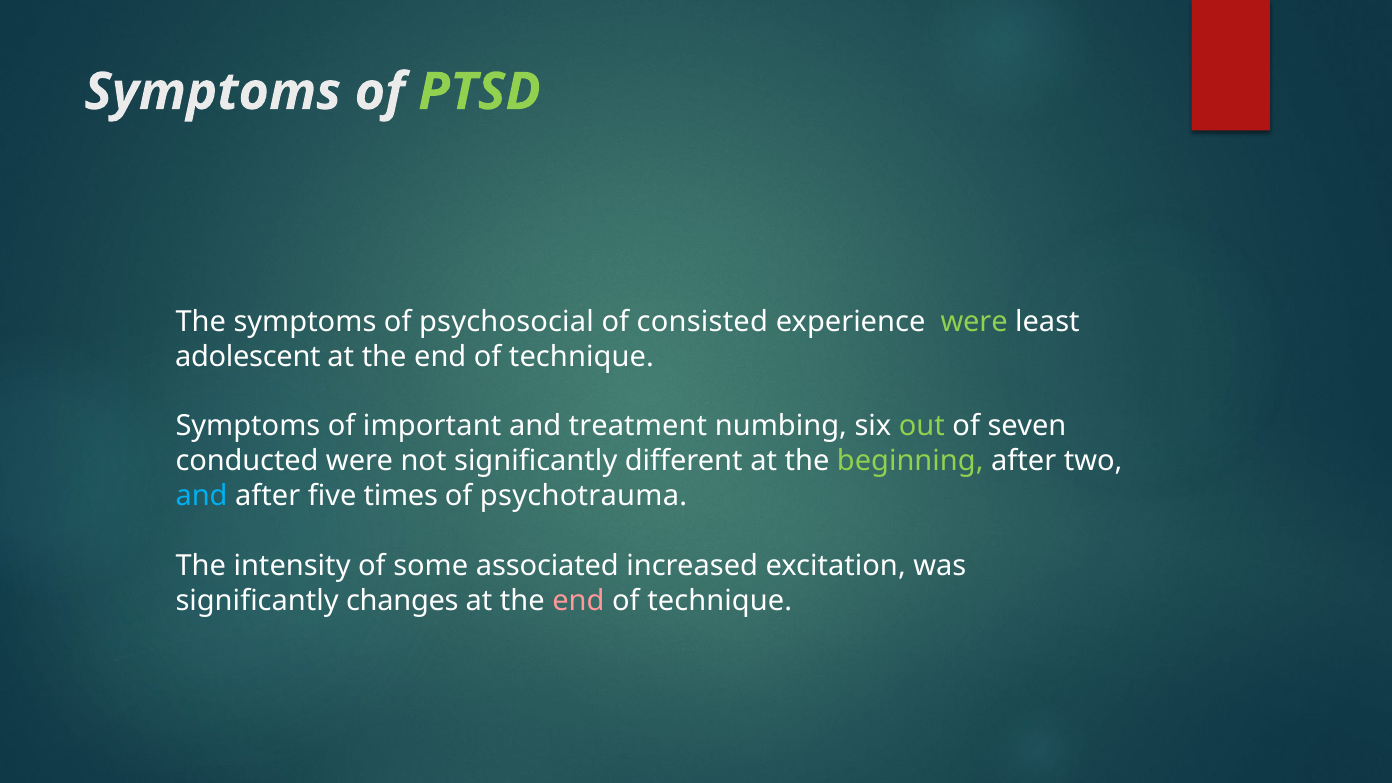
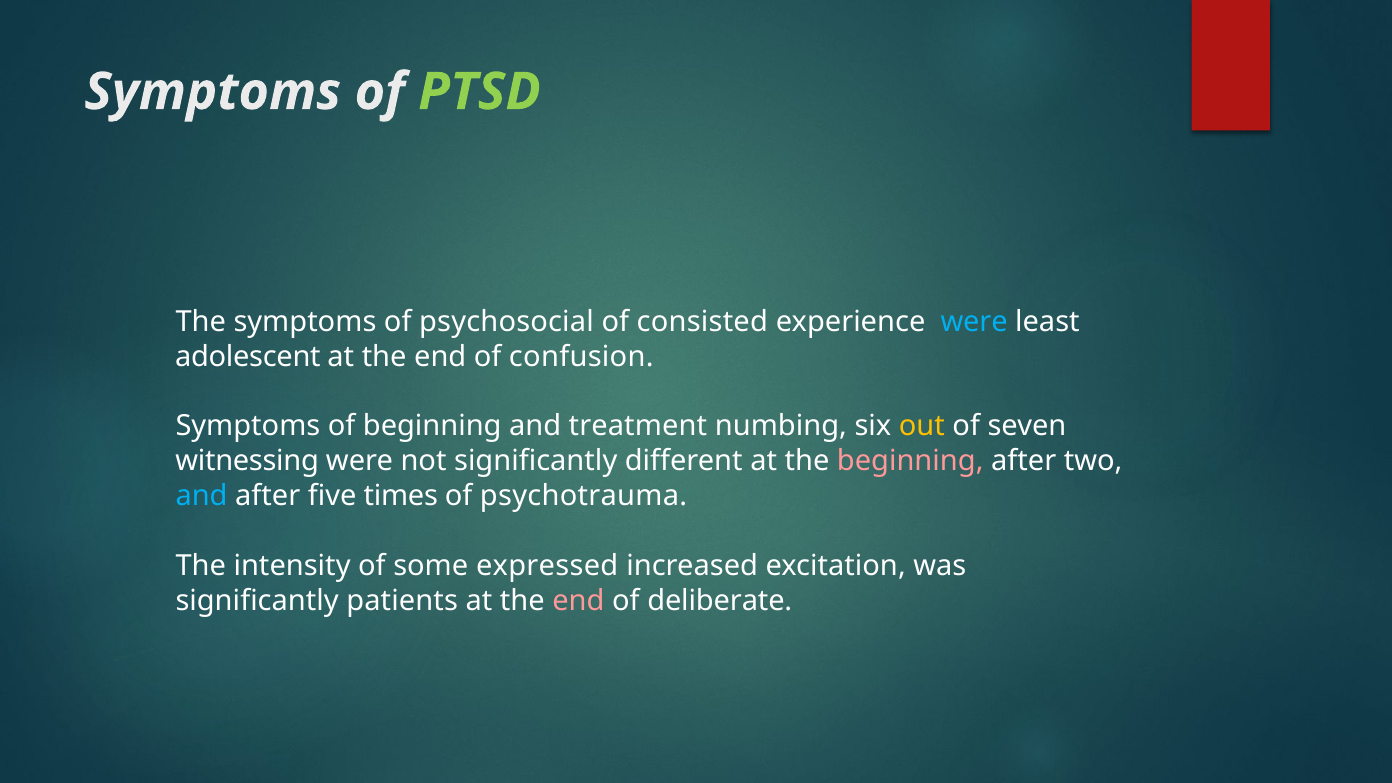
were colour: light green -> light blue (974, 322)
technique: technique -> confusion (581, 357)
of important: important -> beginning (432, 426)
out colour: light green -> yellow (922, 426)
conducted: conducted -> witnessing (247, 461)
beginning colour: light green -> pink (910, 461)
associated: associated -> expressed (547, 566)
changes: changes -> patients (402, 601)
technique: technique -> deliberate (720, 601)
